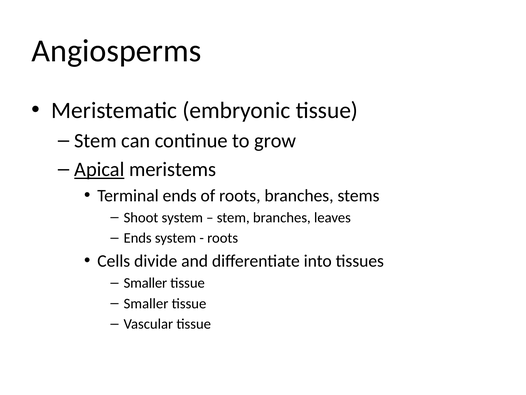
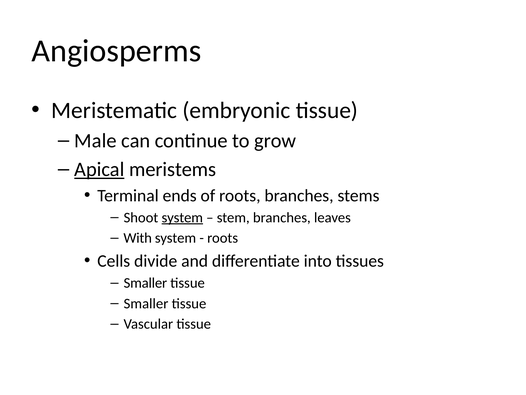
Stem: Stem -> Male (95, 141)
system underline: none -> present (182, 217)
Ends: Ends -> With (138, 238)
